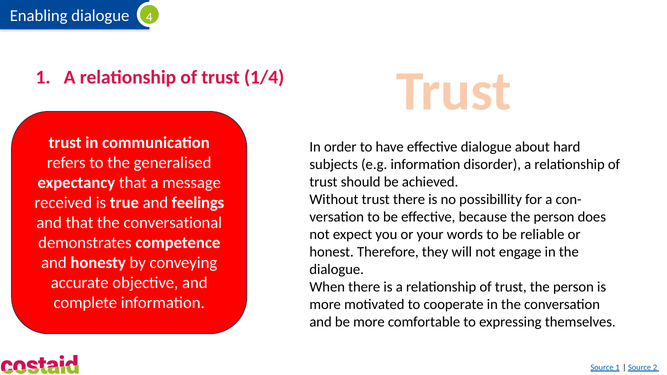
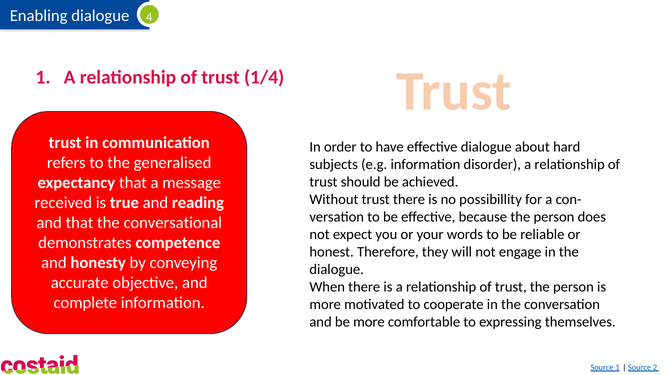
feelings: feelings -> reading (198, 203)
